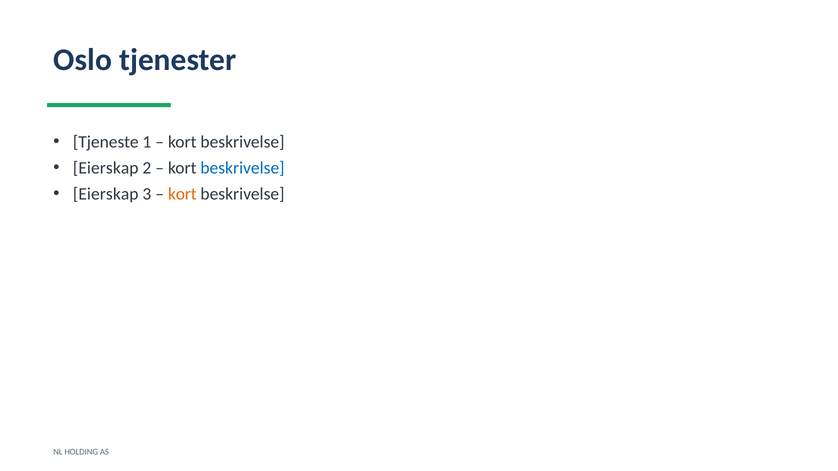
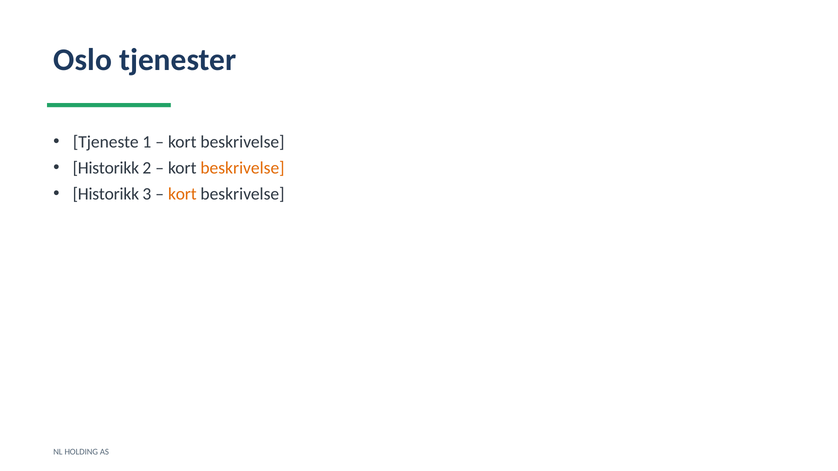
Eierskap: Eierskap -> Historikk (106, 168)
beskrivelse colour: blue -> orange (242, 168)
Eierskap: Eierskap -> Historikk (106, 194)
